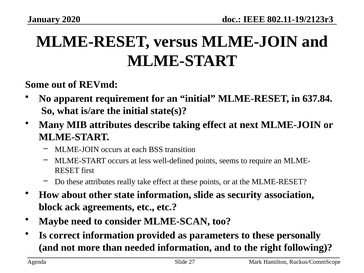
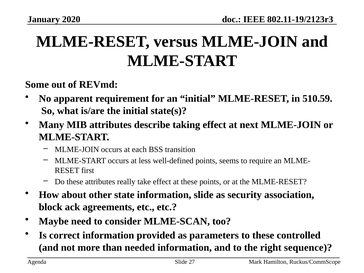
637.84: 637.84 -> 510.59 (317, 99)
personally: personally -> controlled (299, 235)
following: following -> sequence (308, 247)
